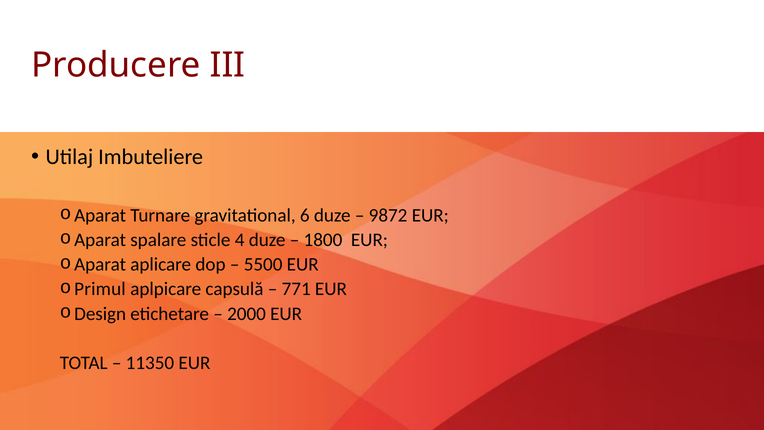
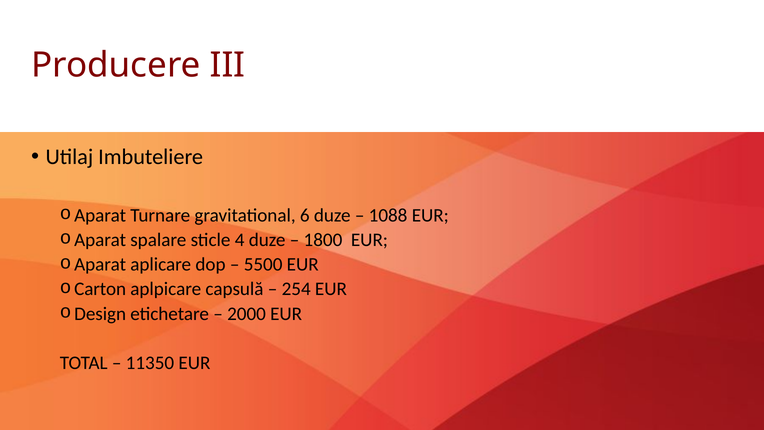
9872: 9872 -> 1088 (388, 215)
Primul: Primul -> Carton (100, 289)
771: 771 -> 254 (296, 289)
